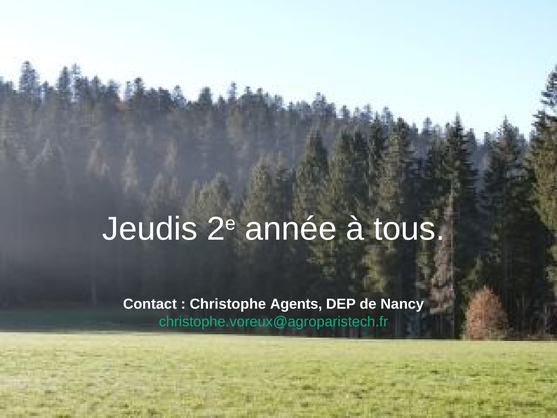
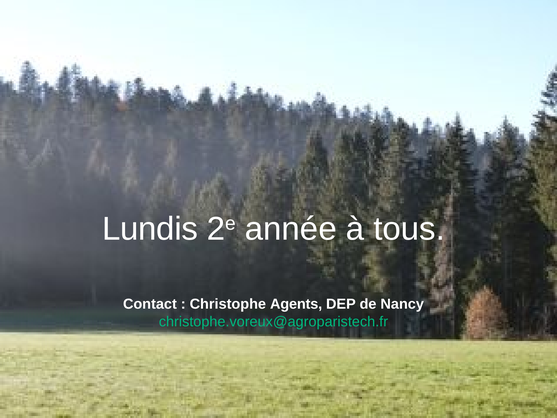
Jeudis: Jeudis -> Lundis (150, 229)
